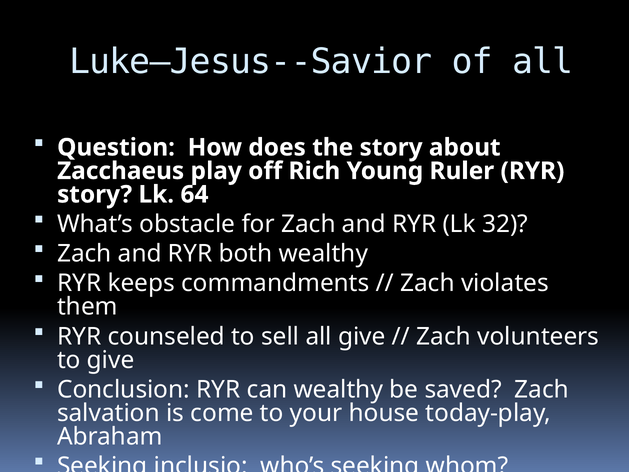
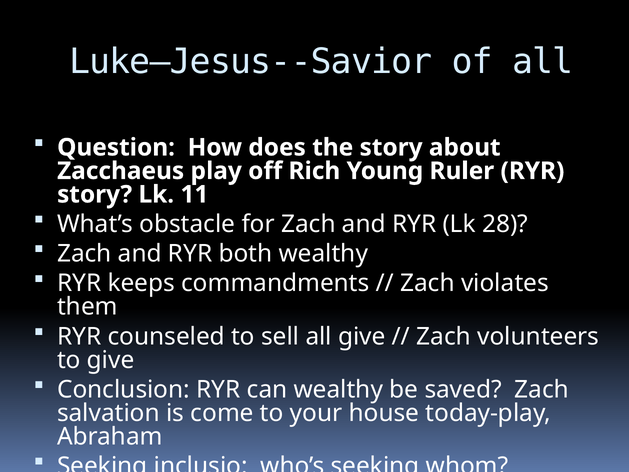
64: 64 -> 11 (194, 194)
32: 32 -> 28 (505, 224)
